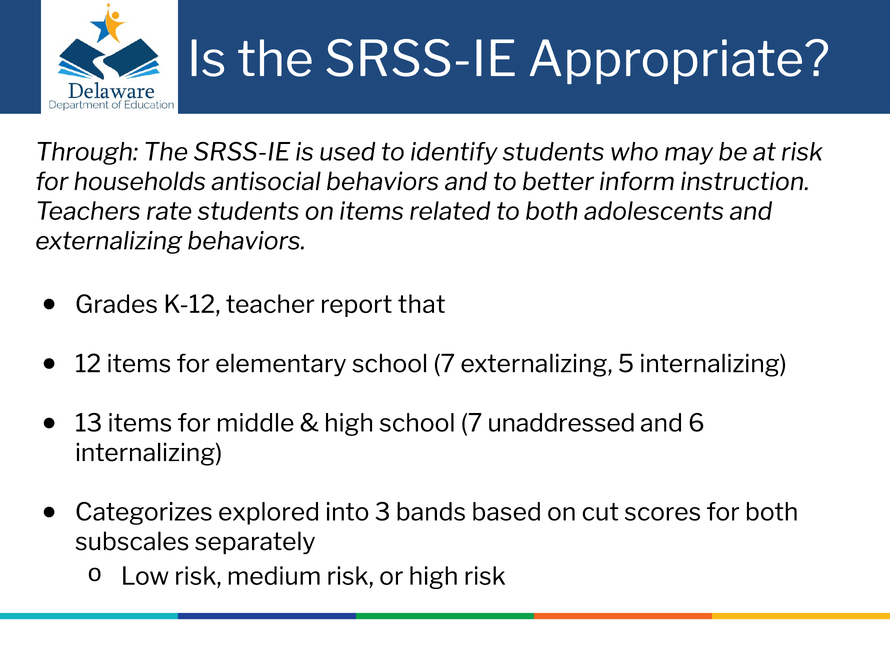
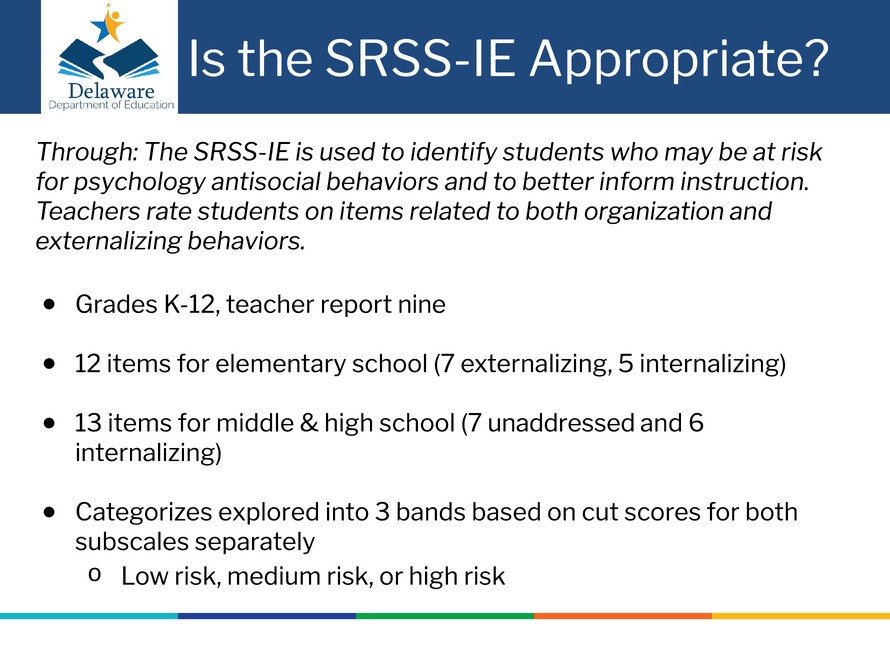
households: households -> psychology (140, 182)
adolescents: adolescents -> organization (654, 212)
that: that -> nine (422, 305)
